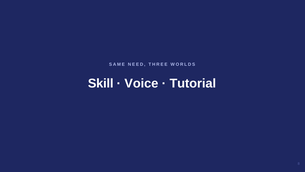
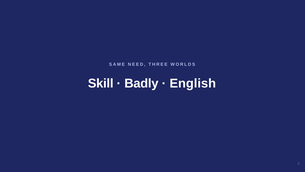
Voice: Voice -> Badly (141, 83)
Tutorial: Tutorial -> English (193, 83)
